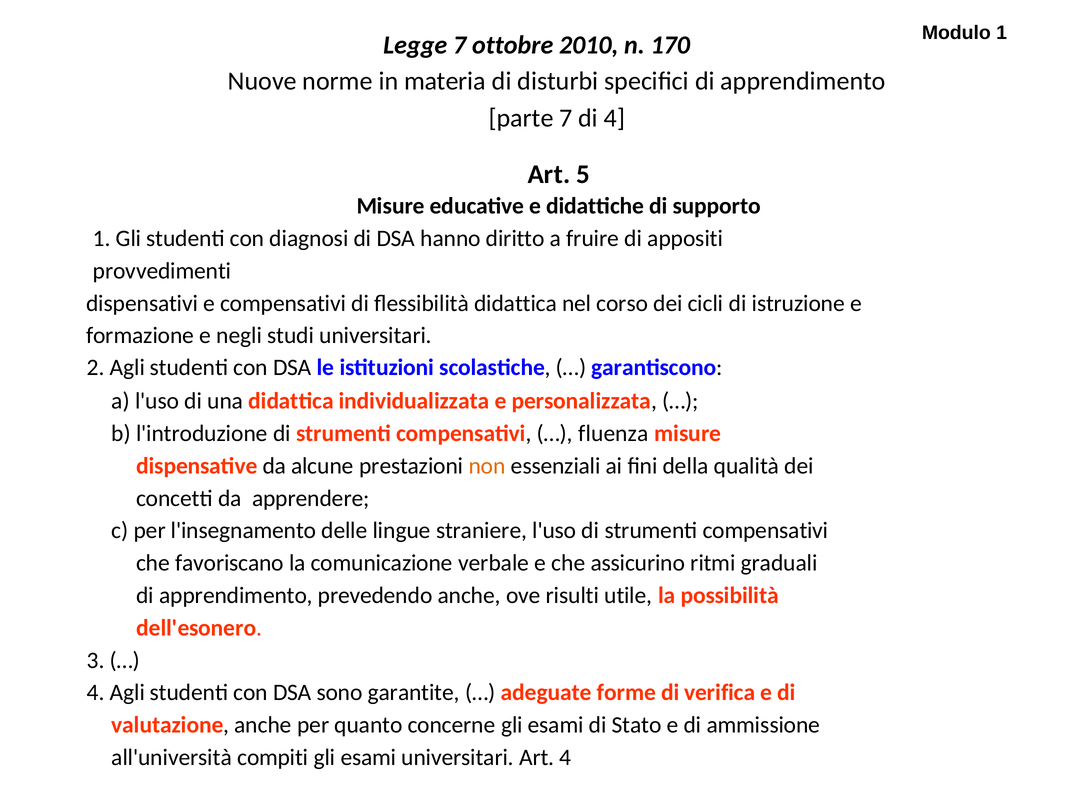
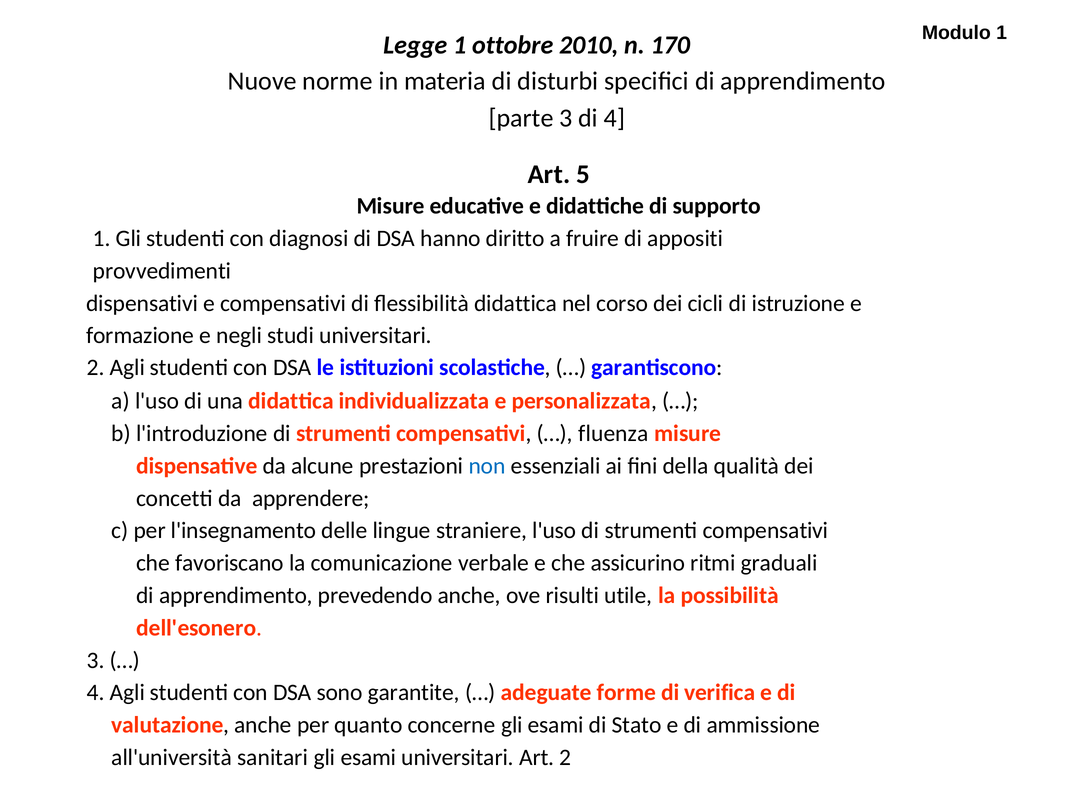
Legge 7: 7 -> 1 (460, 45)
parte 7: 7 -> 3 (566, 118)
non colour: orange -> blue (487, 466)
compiti: compiti -> sanitari (273, 758)
Art 4: 4 -> 2 (565, 758)
